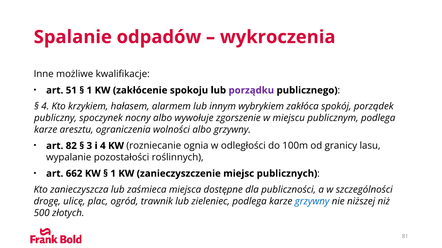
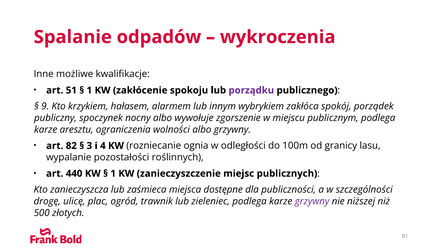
4: 4 -> 9 (45, 107)
662: 662 -> 440 (74, 174)
grzywny colour: blue -> purple (312, 202)
